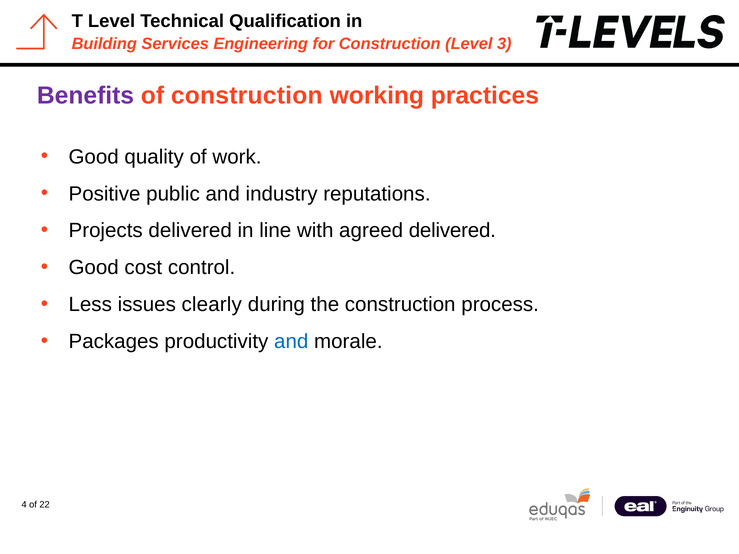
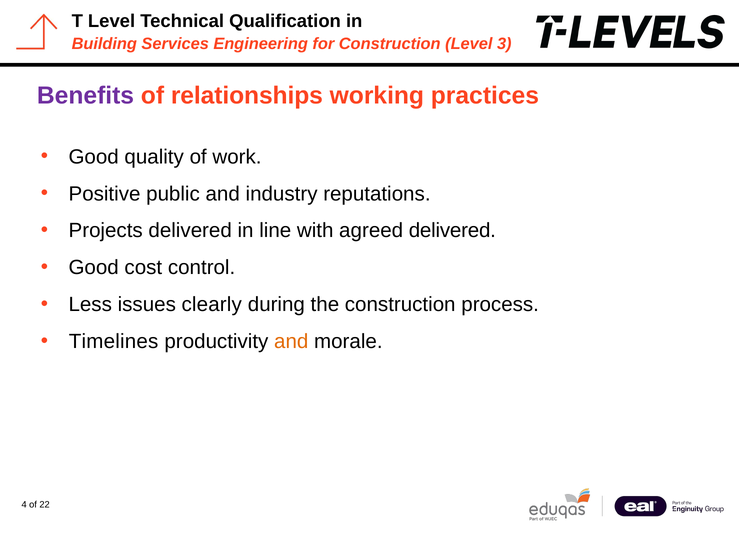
of construction: construction -> relationships (247, 96)
Packages: Packages -> Timelines (114, 342)
and colour: blue -> orange (291, 342)
